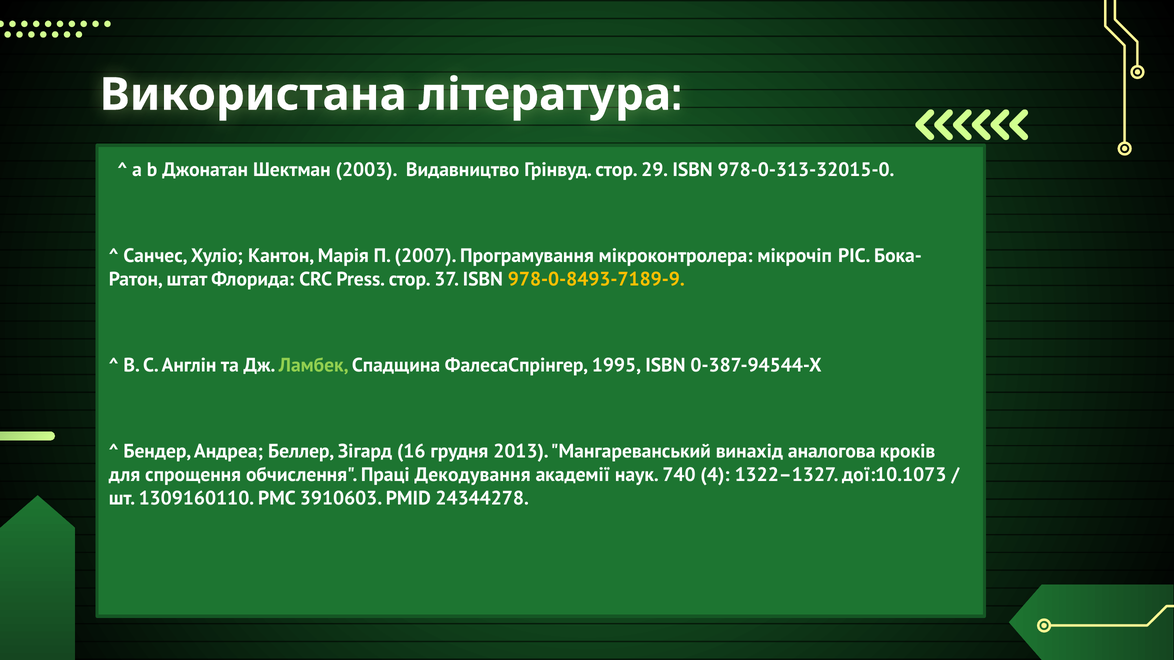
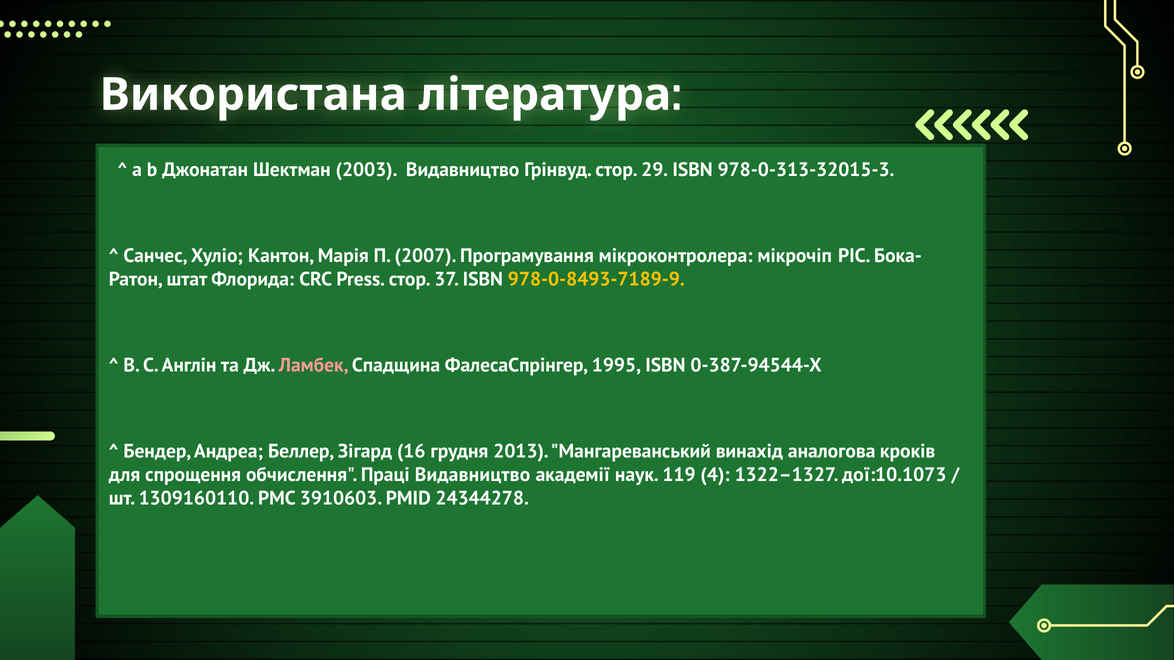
978-0-313-32015-0: 978-0-313-32015-0 -> 978-0-313-32015-3 (806, 170)
Ламбек colour: light green -> pink (314, 366)
Праці Декодування: Декодування -> Видавництво (473, 475)
740: 740 -> 119 (679, 475)
